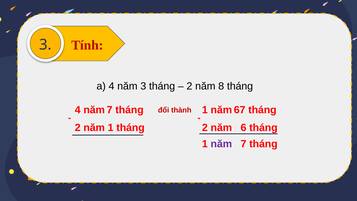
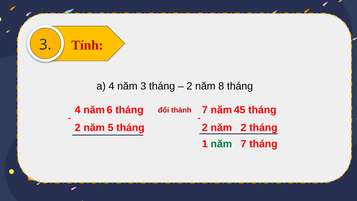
4 năm 7: 7 -> 6 (110, 110)
thành 1: 1 -> 7 (205, 110)
67: 67 -> 45 (240, 110)
năm 1: 1 -> 5 (111, 128)
năm 6: 6 -> 2 (244, 128)
năm colour: purple -> green (221, 144)
